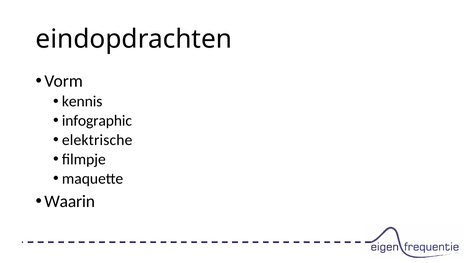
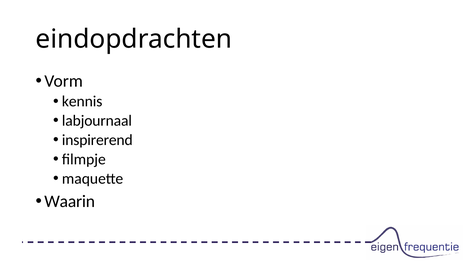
infographic: infographic -> labjournaal (97, 121)
elektrische: elektrische -> inspirerend (97, 140)
